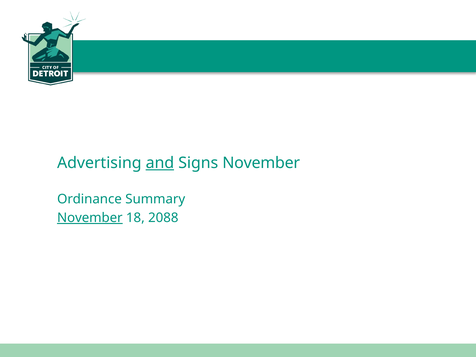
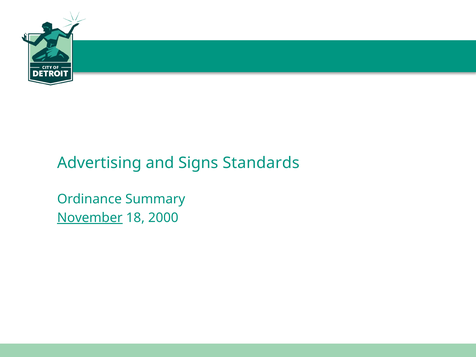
and underline: present -> none (160, 163)
Signs November: November -> Standards (261, 163)
2088: 2088 -> 2000 (163, 218)
